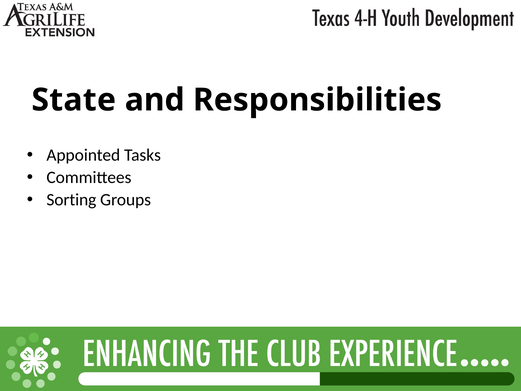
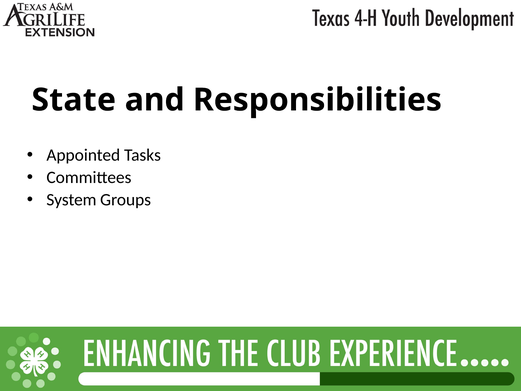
Sorting: Sorting -> System (71, 200)
